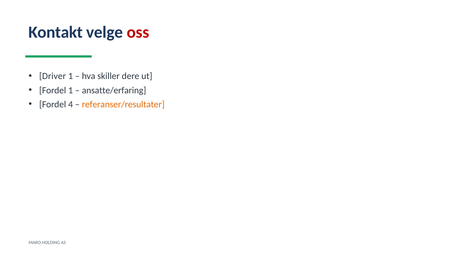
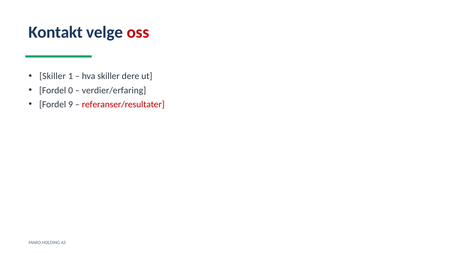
Driver: Driver -> Skiller (53, 76)
Fordel 1: 1 -> 0 (71, 90)
ansatte/erfaring: ansatte/erfaring -> verdier/erfaring (114, 90)
4: 4 -> 9 (71, 104)
referanser/resultater colour: orange -> red (123, 104)
